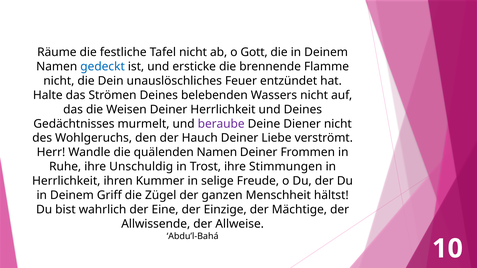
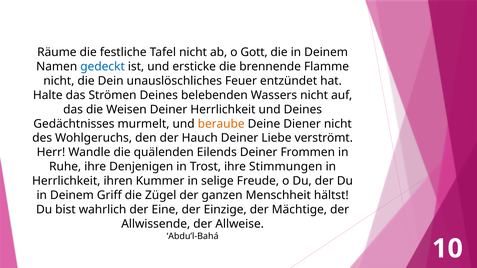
beraube colour: purple -> orange (221, 124)
quälenden Namen: Namen -> Eilends (217, 153)
Unschuldig: Unschuldig -> Denjenigen (141, 167)
